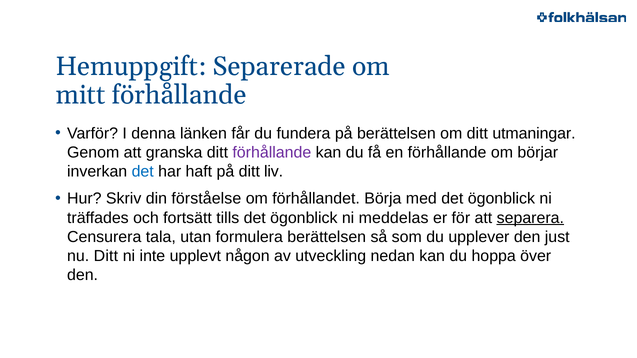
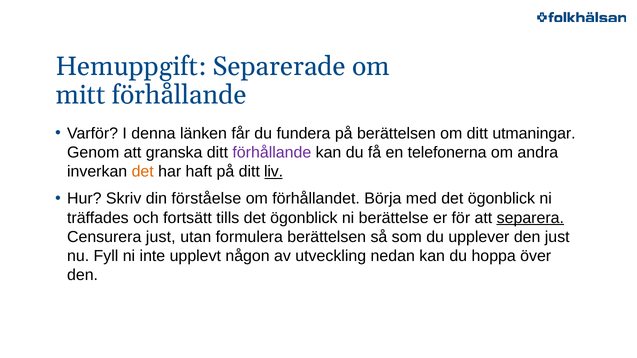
en förhållande: förhållande -> telefonerna (447, 153)
börjar: börjar -> andra (538, 153)
det colour: blue -> orange (143, 172)
liv underline: none -> present (274, 172)
meddelas: meddelas -> berättelse (394, 218)
Censurera tala: tala -> just (161, 237)
nu Ditt: Ditt -> Fyll (106, 256)
